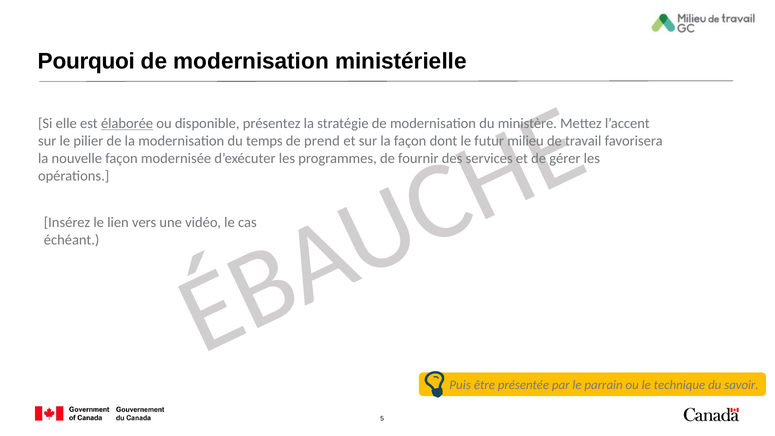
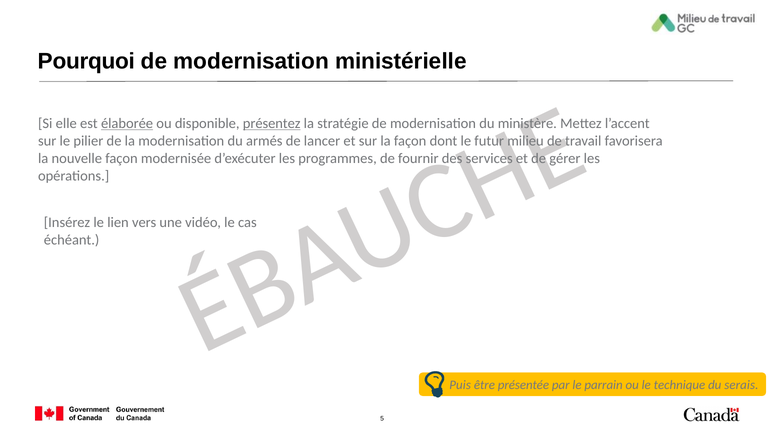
présentez underline: none -> present (272, 123)
temps: temps -> armés (264, 141)
prend: prend -> lancer (322, 141)
savoir: savoir -> serais (741, 385)
